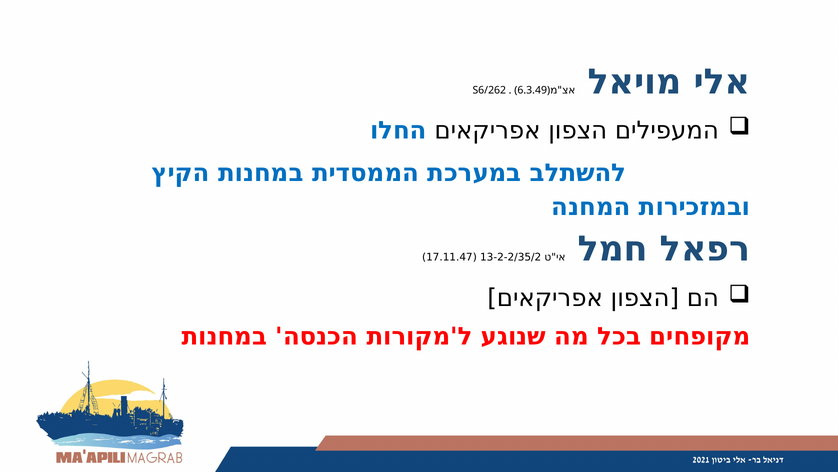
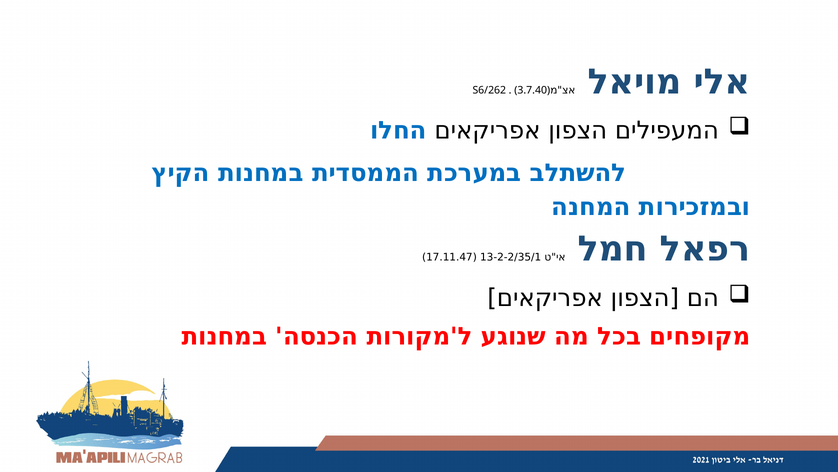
6.3.49: 6.3.49 -> 3.7.40 (532, 90)
13-2-2/35/2: 13-2-2/35/2 -> 13-2-2/35/1 (511, 257)
